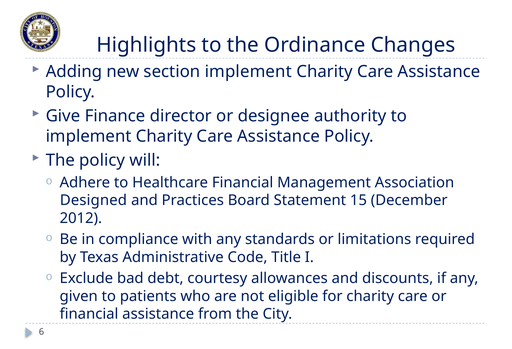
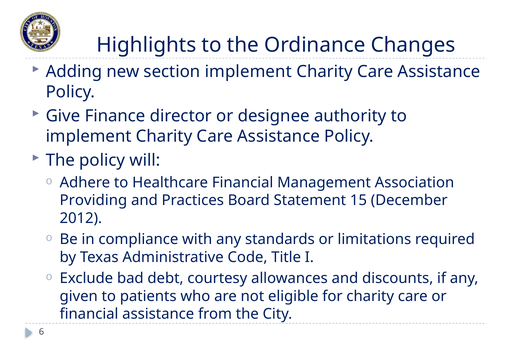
Designed: Designed -> Providing (93, 200)
